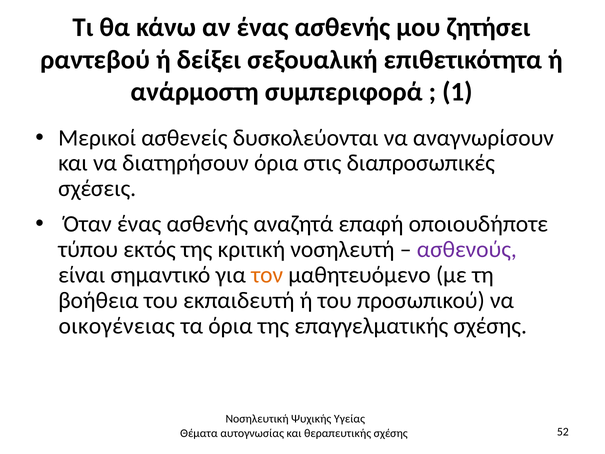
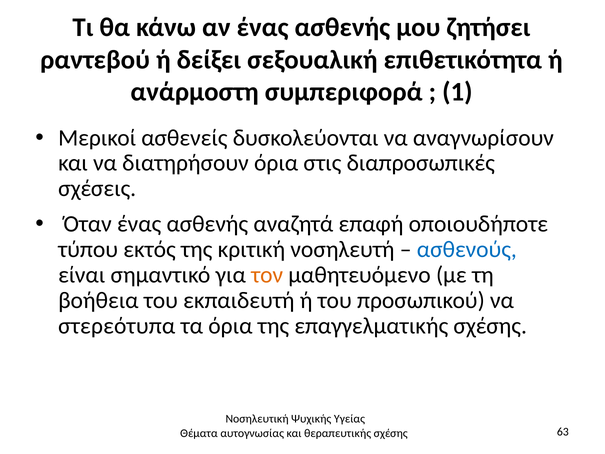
ασθενούς colour: purple -> blue (467, 249)
οικογένειας: οικογένειας -> στερεότυπα (117, 326)
52: 52 -> 63 (563, 431)
